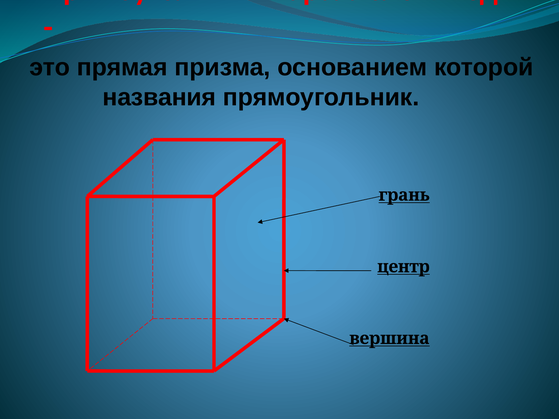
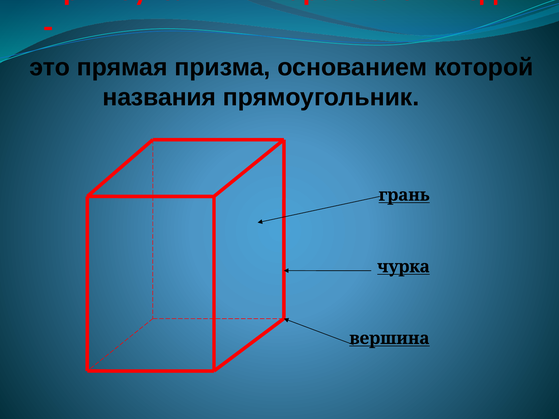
центр: центр -> чурка (403, 267)
